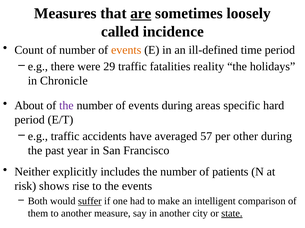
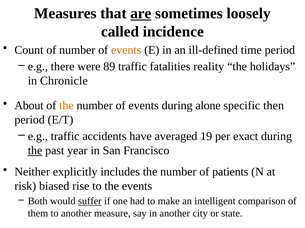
29: 29 -> 89 (109, 67)
the colour: purple -> orange (66, 106)
areas: areas -> alone (208, 106)
hard: hard -> then (274, 106)
57: 57 -> 19 (206, 137)
other: other -> exact (246, 137)
the underline: none -> present (35, 151)
shows: shows -> biased (54, 187)
state underline: present -> none (232, 214)
